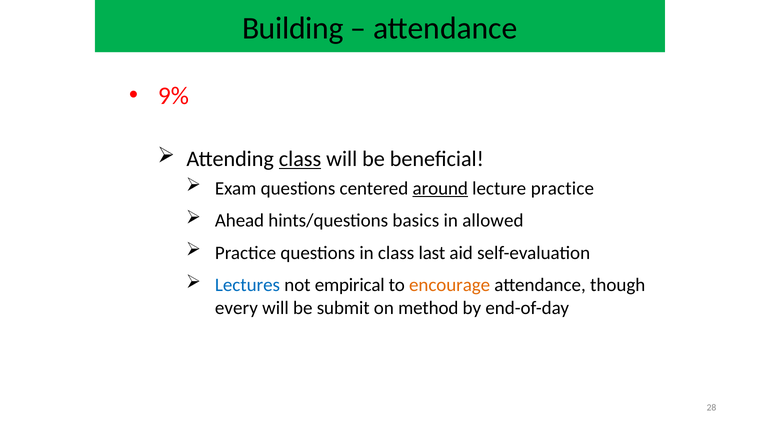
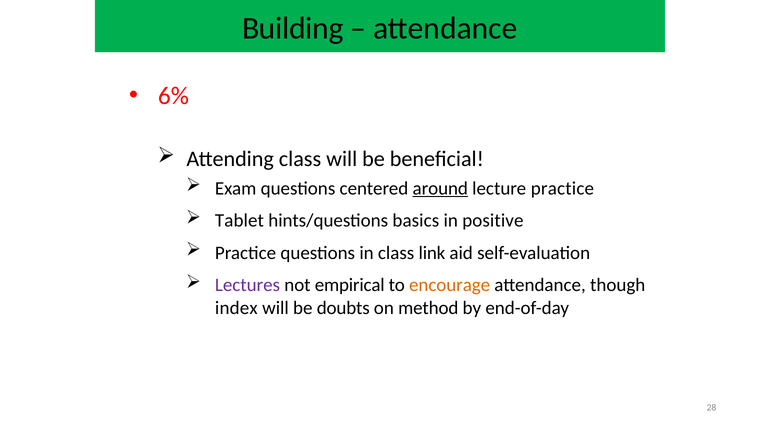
9%: 9% -> 6% (173, 96)
class underline: present -> none (300, 159)
Ahead: Ahead -> Tablet (239, 221)
allowed: allowed -> positive (493, 221)
last: last -> link (432, 253)
Lectures colour: blue -> purple (247, 285)
every: every -> index (236, 308)
submit: submit -> doubts (343, 308)
